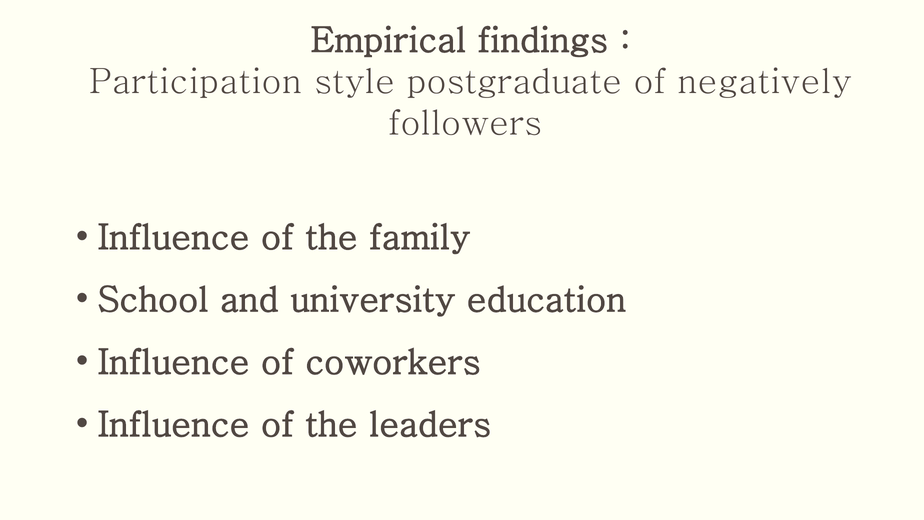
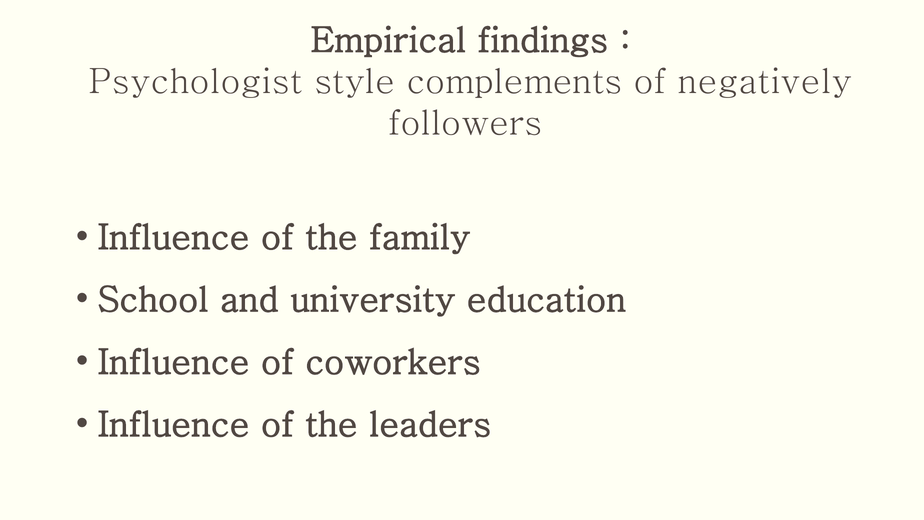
Participation: Participation -> Psychologist (196, 82)
postgraduate: postgraduate -> complements (514, 82)
